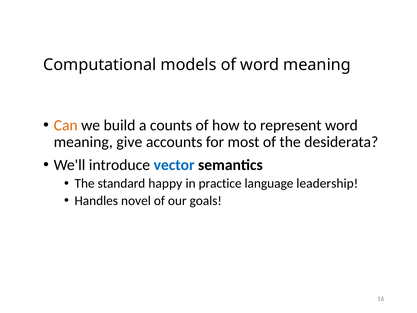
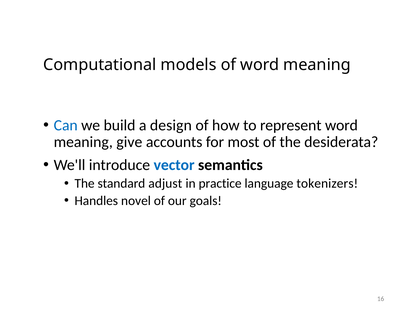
Can colour: orange -> blue (66, 125)
counts: counts -> design (171, 125)
happy: happy -> adjust (165, 183)
leadership: leadership -> tokenizers (327, 183)
